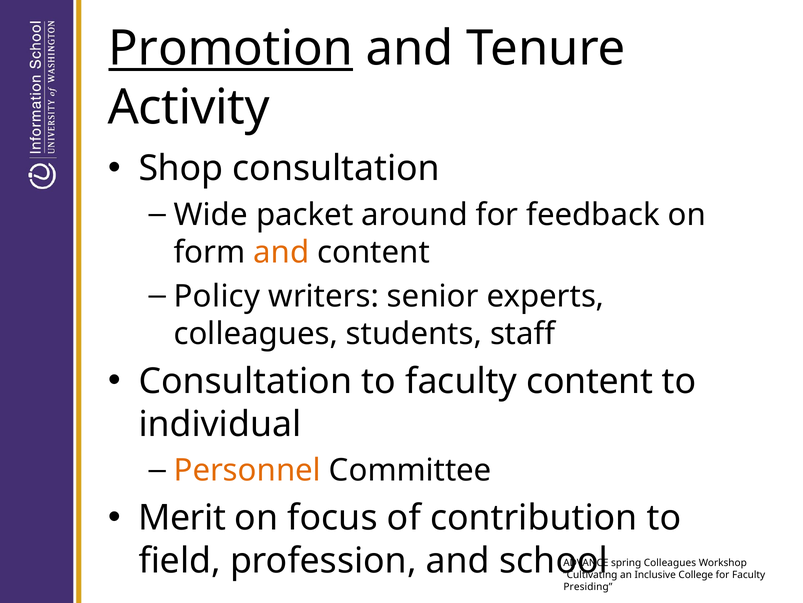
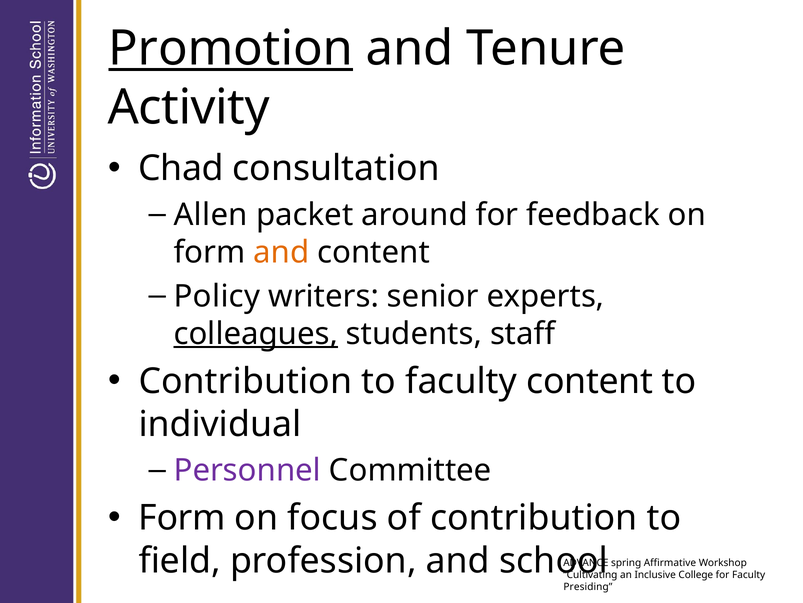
Shop: Shop -> Chad (181, 168)
Wide: Wide -> Allen (211, 215)
colleagues underline: none -> present (256, 333)
Consultation: Consultation -> Contribution (245, 381)
Personnel colour: orange -> purple (247, 470)
Merit: Merit -> Form (182, 518)
spring Colleagues: Colleagues -> Affirmative (670, 562)
